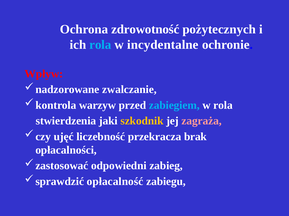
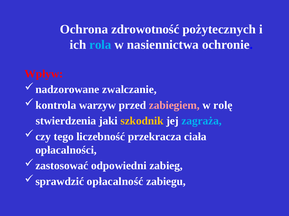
incydentalne: incydentalne -> nasiennictwa (163, 45)
zabiegiem colour: light blue -> pink (174, 105)
w rola: rola -> rolę (223, 105)
zagraża colour: pink -> light blue (202, 121)
ujęć: ujęć -> tego (64, 137)
brak: brak -> ciała (195, 137)
